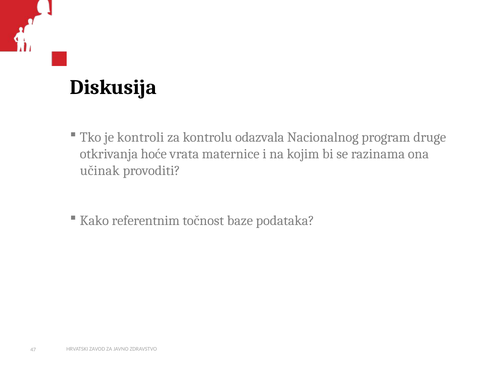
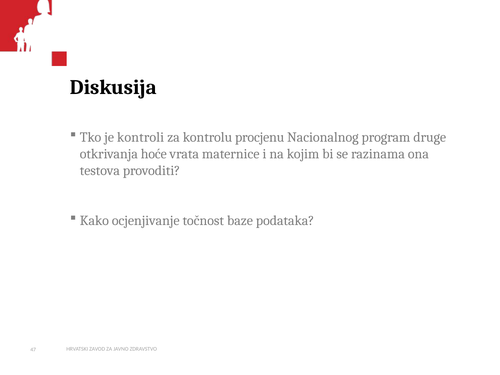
odazvala: odazvala -> procjenu (260, 137)
učinak: učinak -> testova (100, 171)
referentnim: referentnim -> ocjenjivanje (146, 221)
